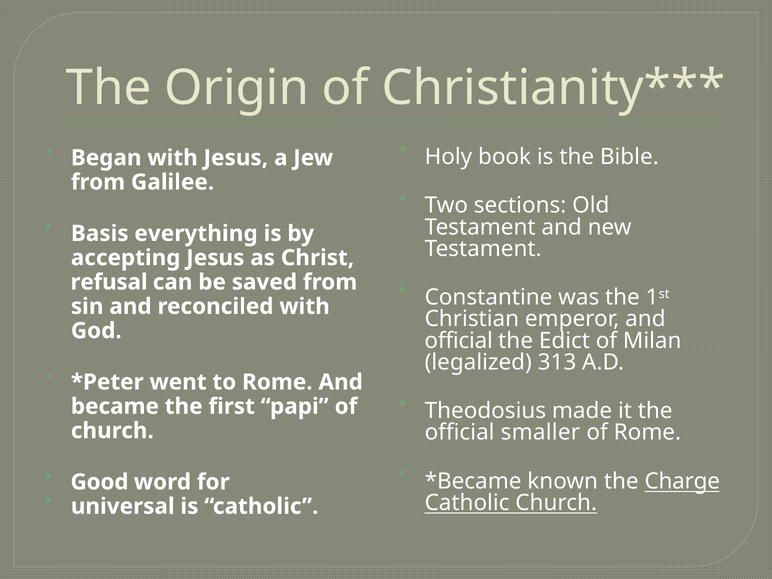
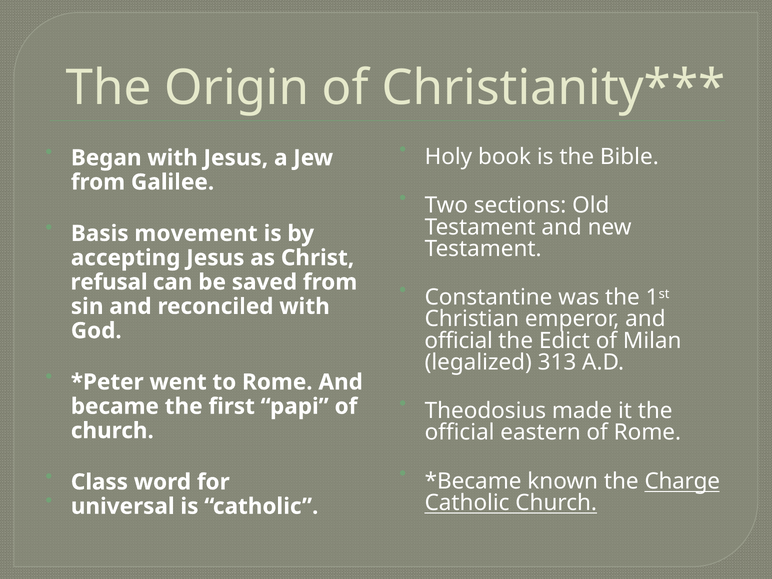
everything: everything -> movement (196, 233)
smaller: smaller -> eastern (540, 432)
Good: Good -> Class (99, 482)
